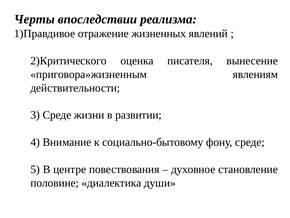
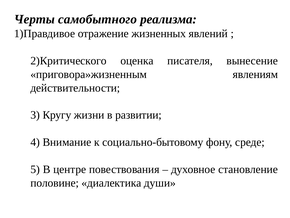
впоследствии: впоследствии -> самобытного (97, 19)
3 Среде: Среде -> Кругу (57, 115)
